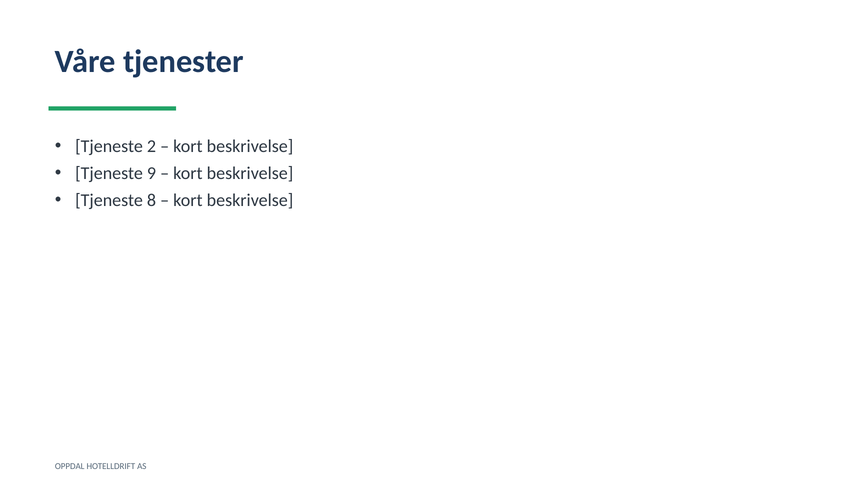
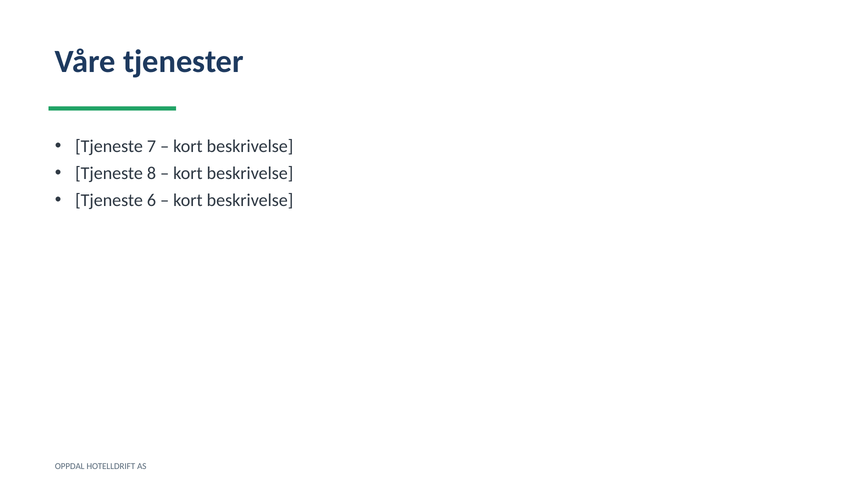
2: 2 -> 7 (151, 146)
9: 9 -> 8 (151, 173)
8: 8 -> 6 (151, 200)
